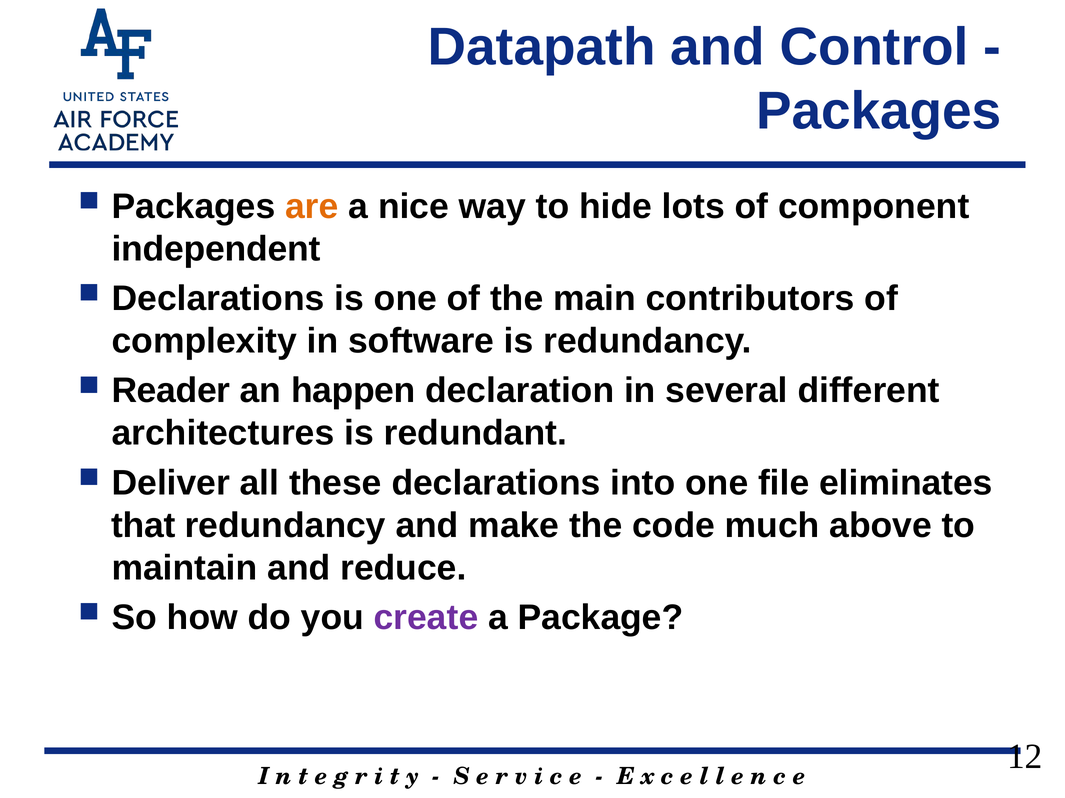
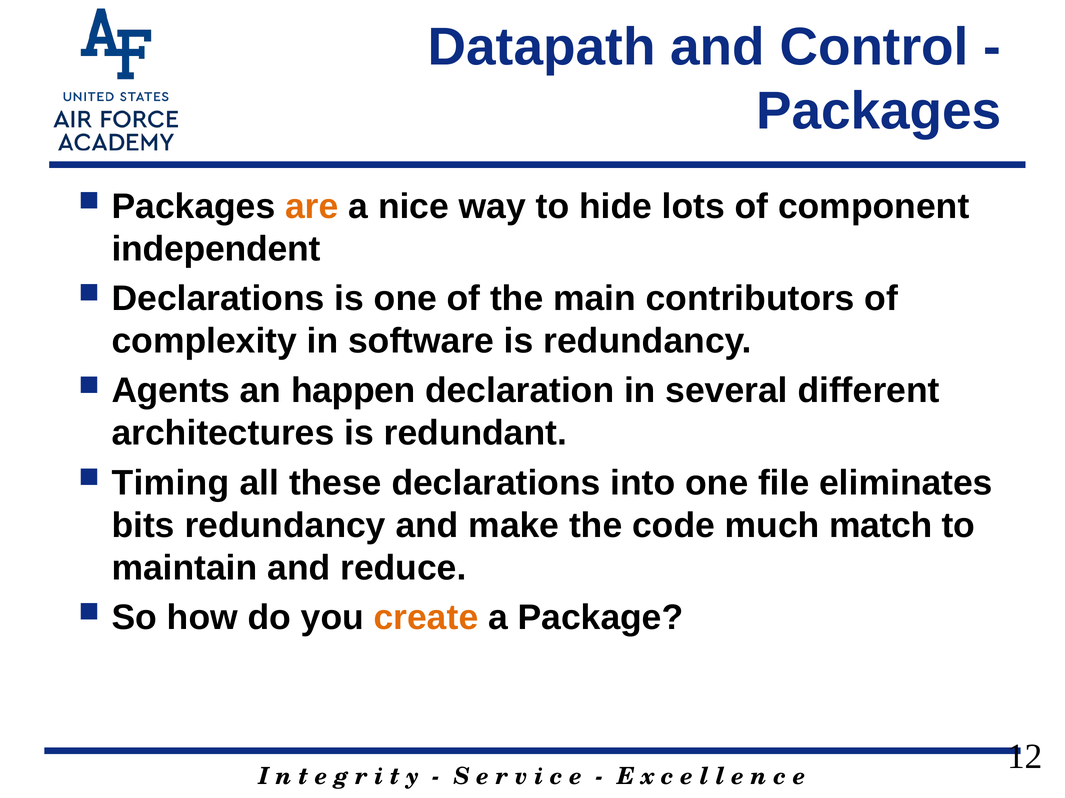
Reader: Reader -> Agents (171, 391)
Deliver: Deliver -> Timing (171, 483)
that: that -> bits (143, 526)
above: above -> match (881, 526)
create colour: purple -> orange (426, 618)
